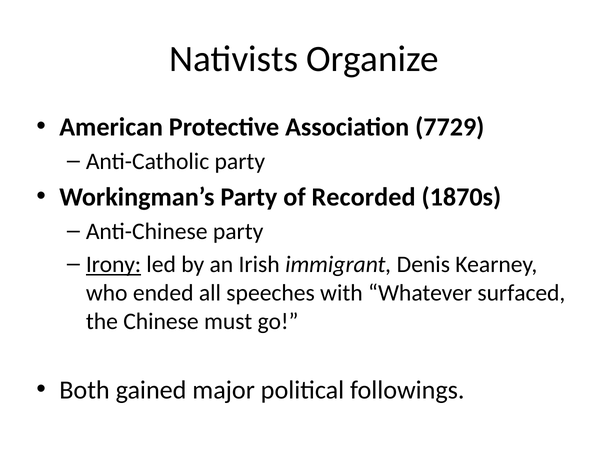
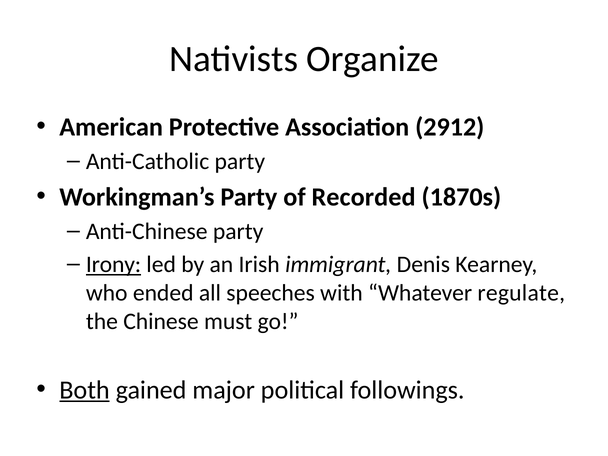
7729: 7729 -> 2912 (450, 127)
surfaced: surfaced -> regulate (521, 293)
Both underline: none -> present (85, 390)
